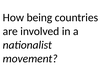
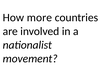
being: being -> more (39, 18)
